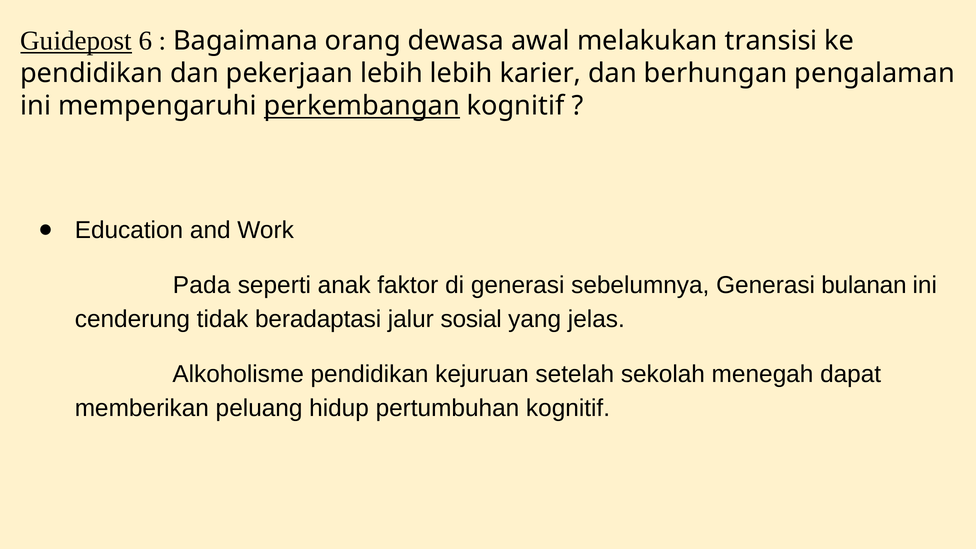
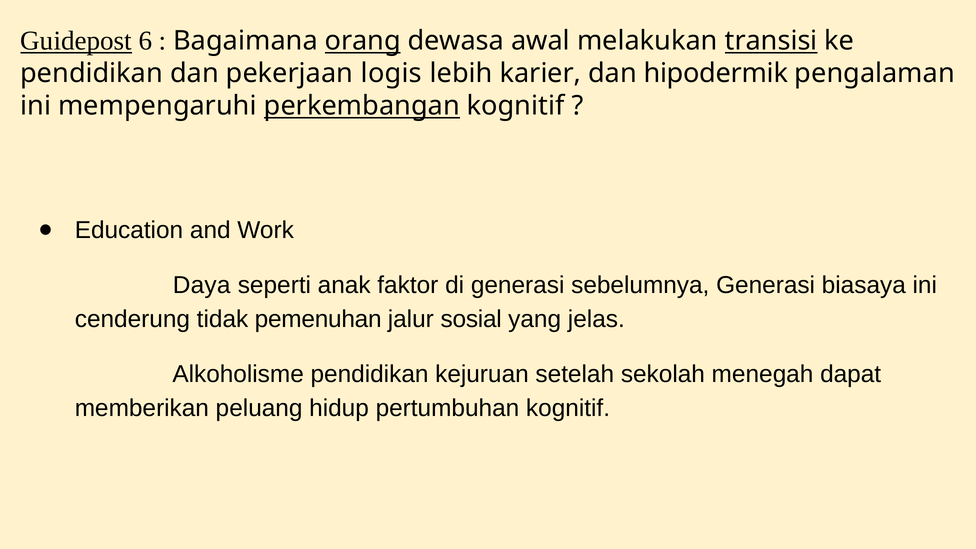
orang underline: none -> present (363, 41)
transisi underline: none -> present (771, 41)
pekerjaan lebih: lebih -> logis (391, 73)
berhungan: berhungan -> hipodermik (716, 73)
Pada: Pada -> Daya (202, 285)
bulanan: bulanan -> biasaya (864, 285)
beradaptasi: beradaptasi -> pemenuhan (318, 319)
